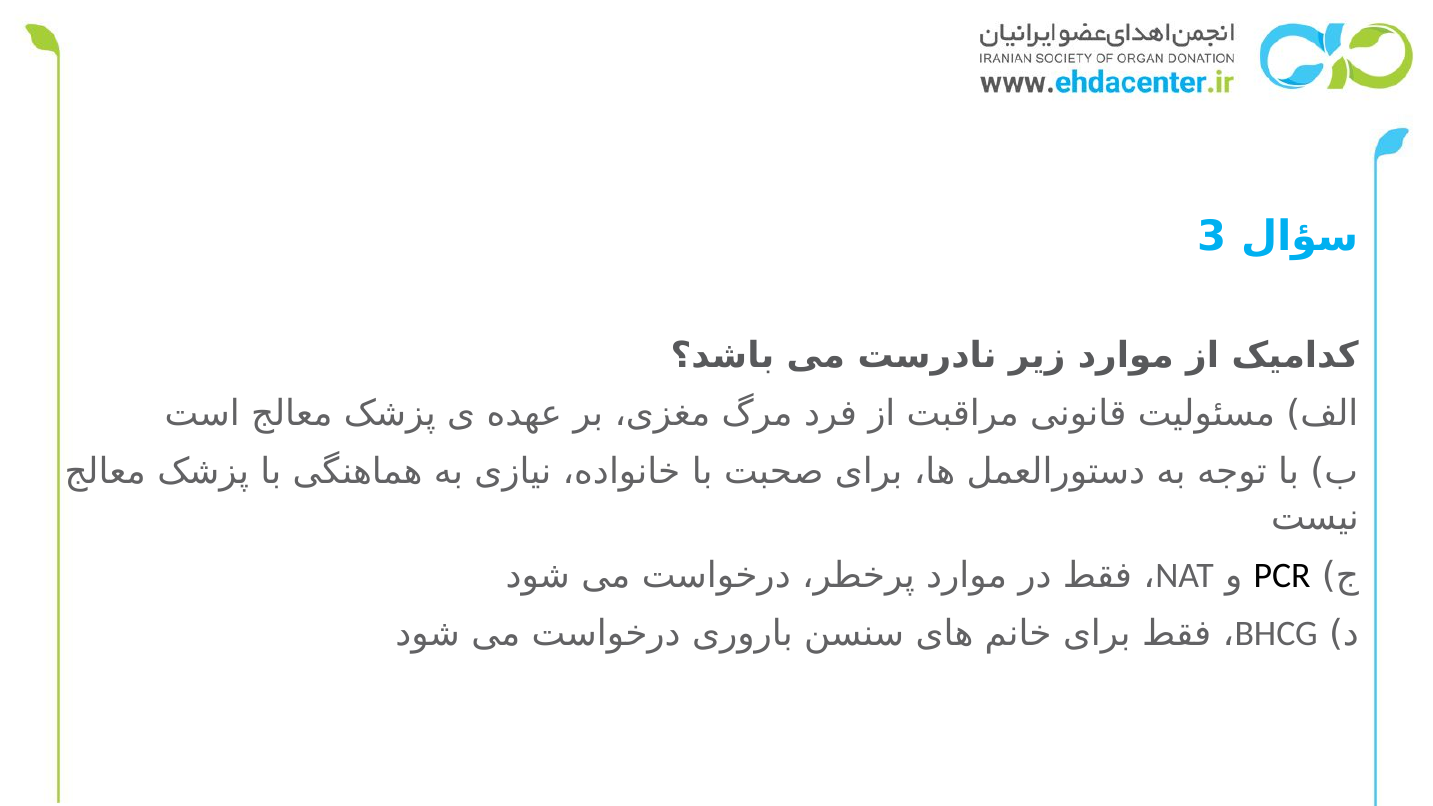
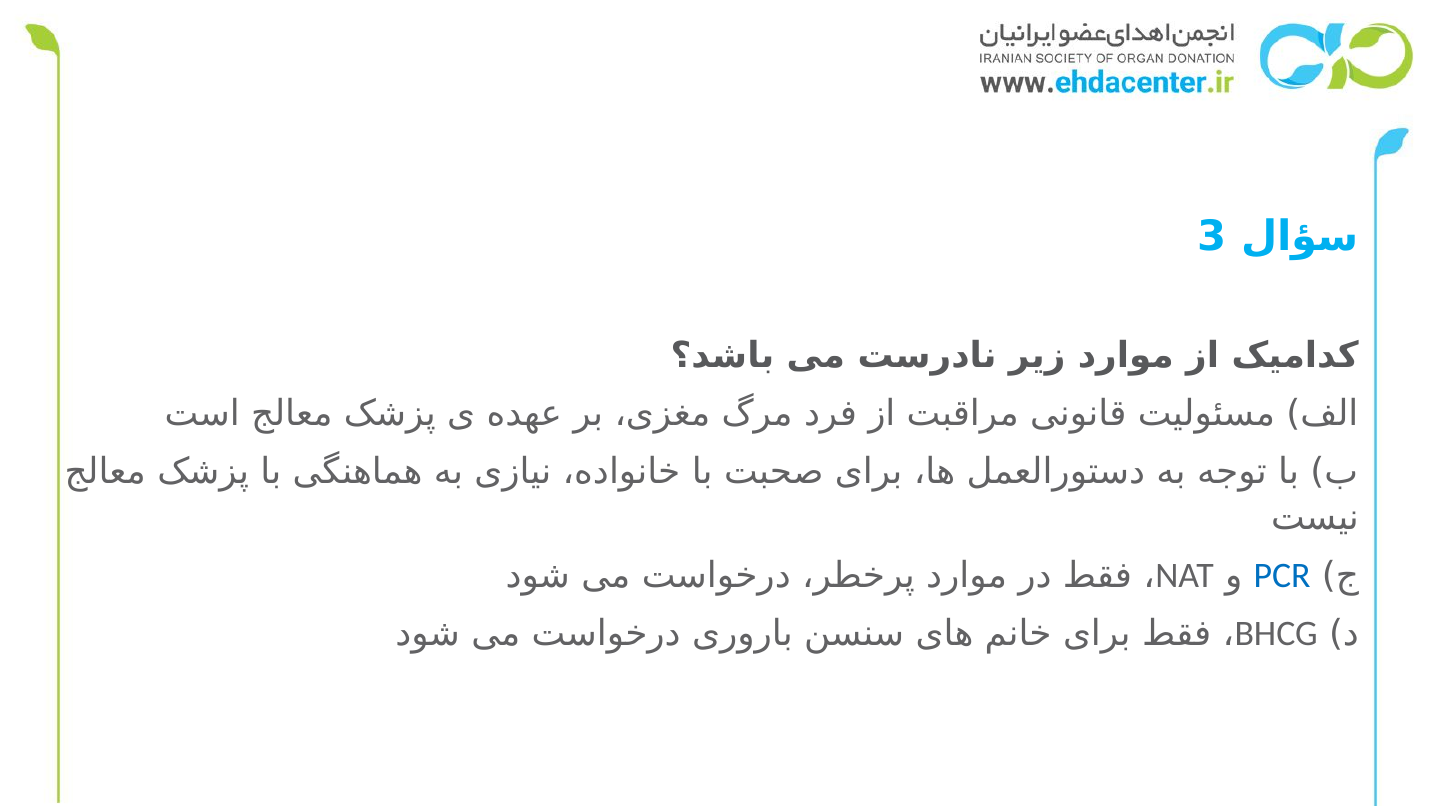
PCR colour: black -> blue (1282, 576)
